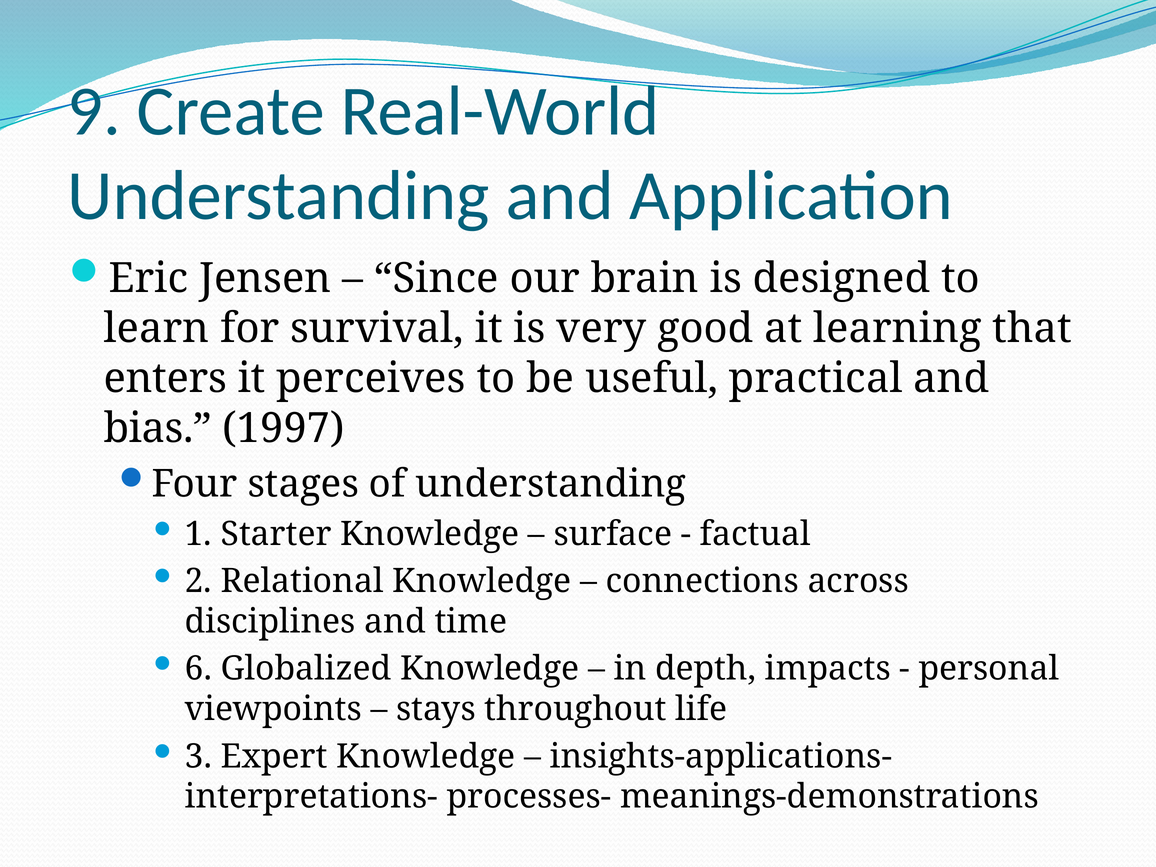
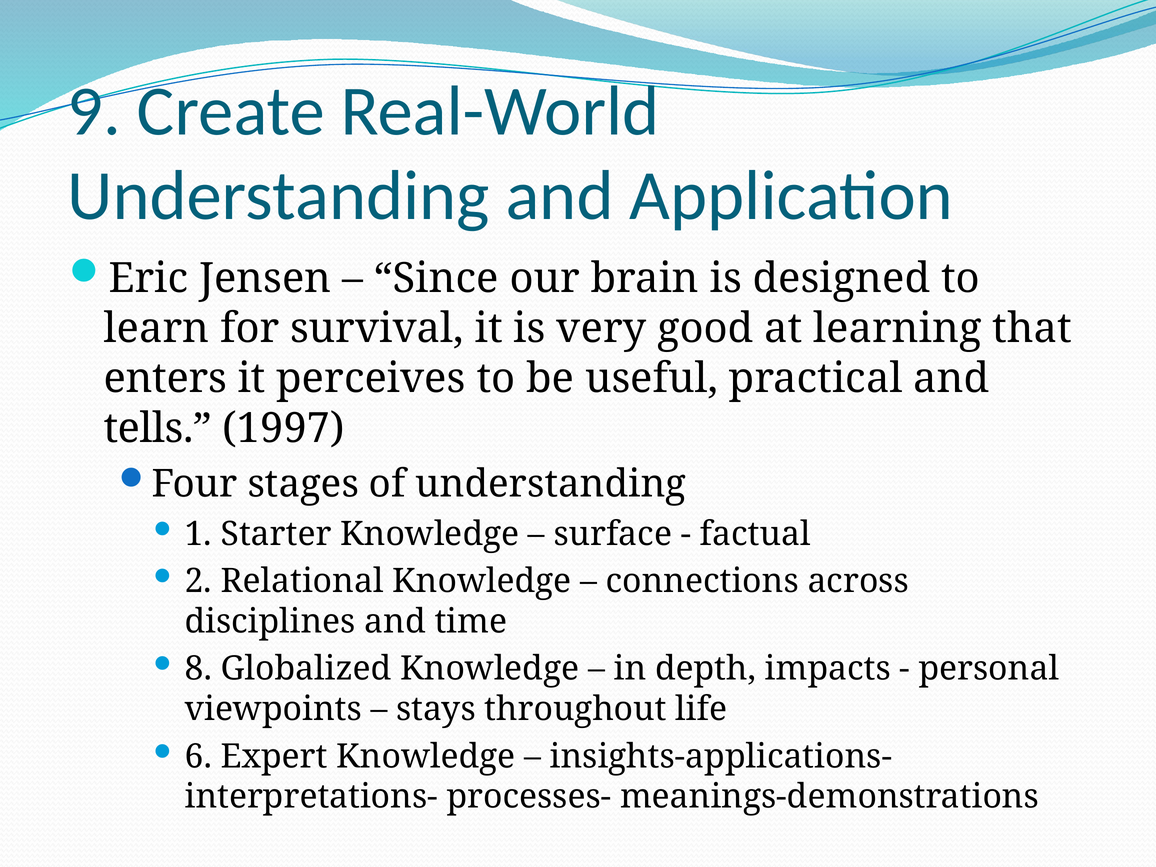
bias: bias -> tells (158, 429)
6: 6 -> 8 (198, 669)
3: 3 -> 6 (198, 756)
